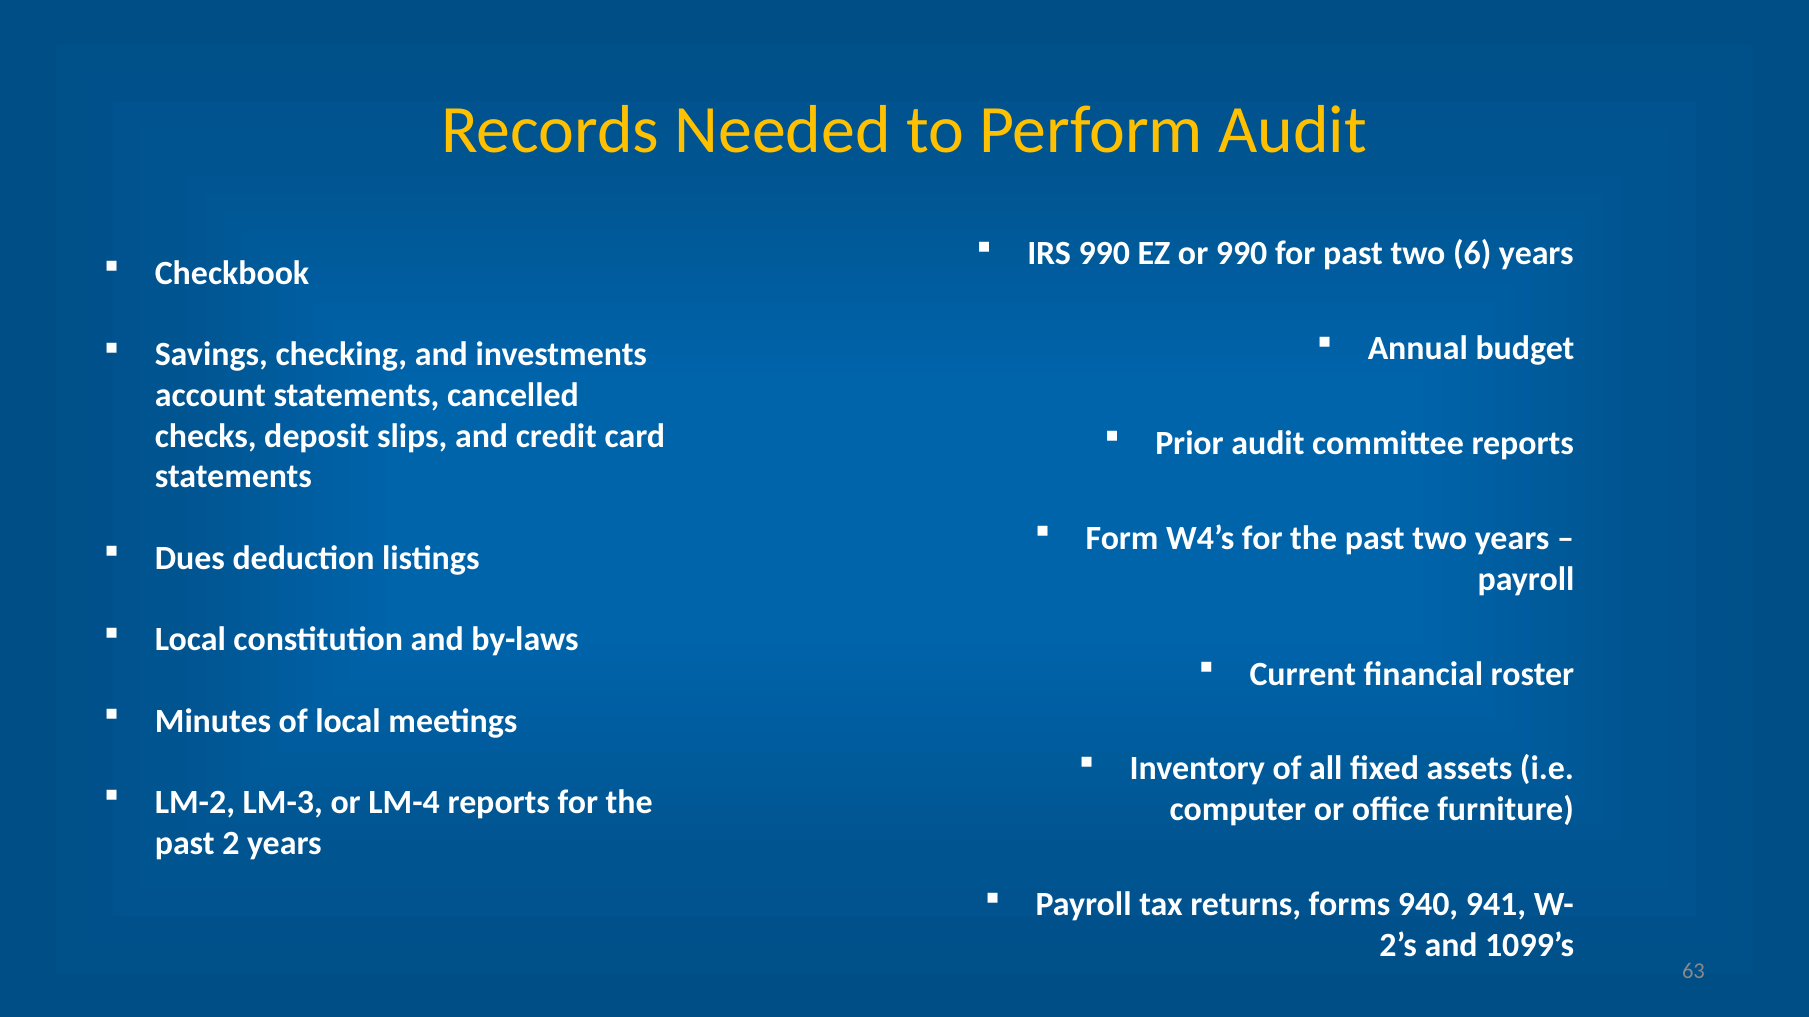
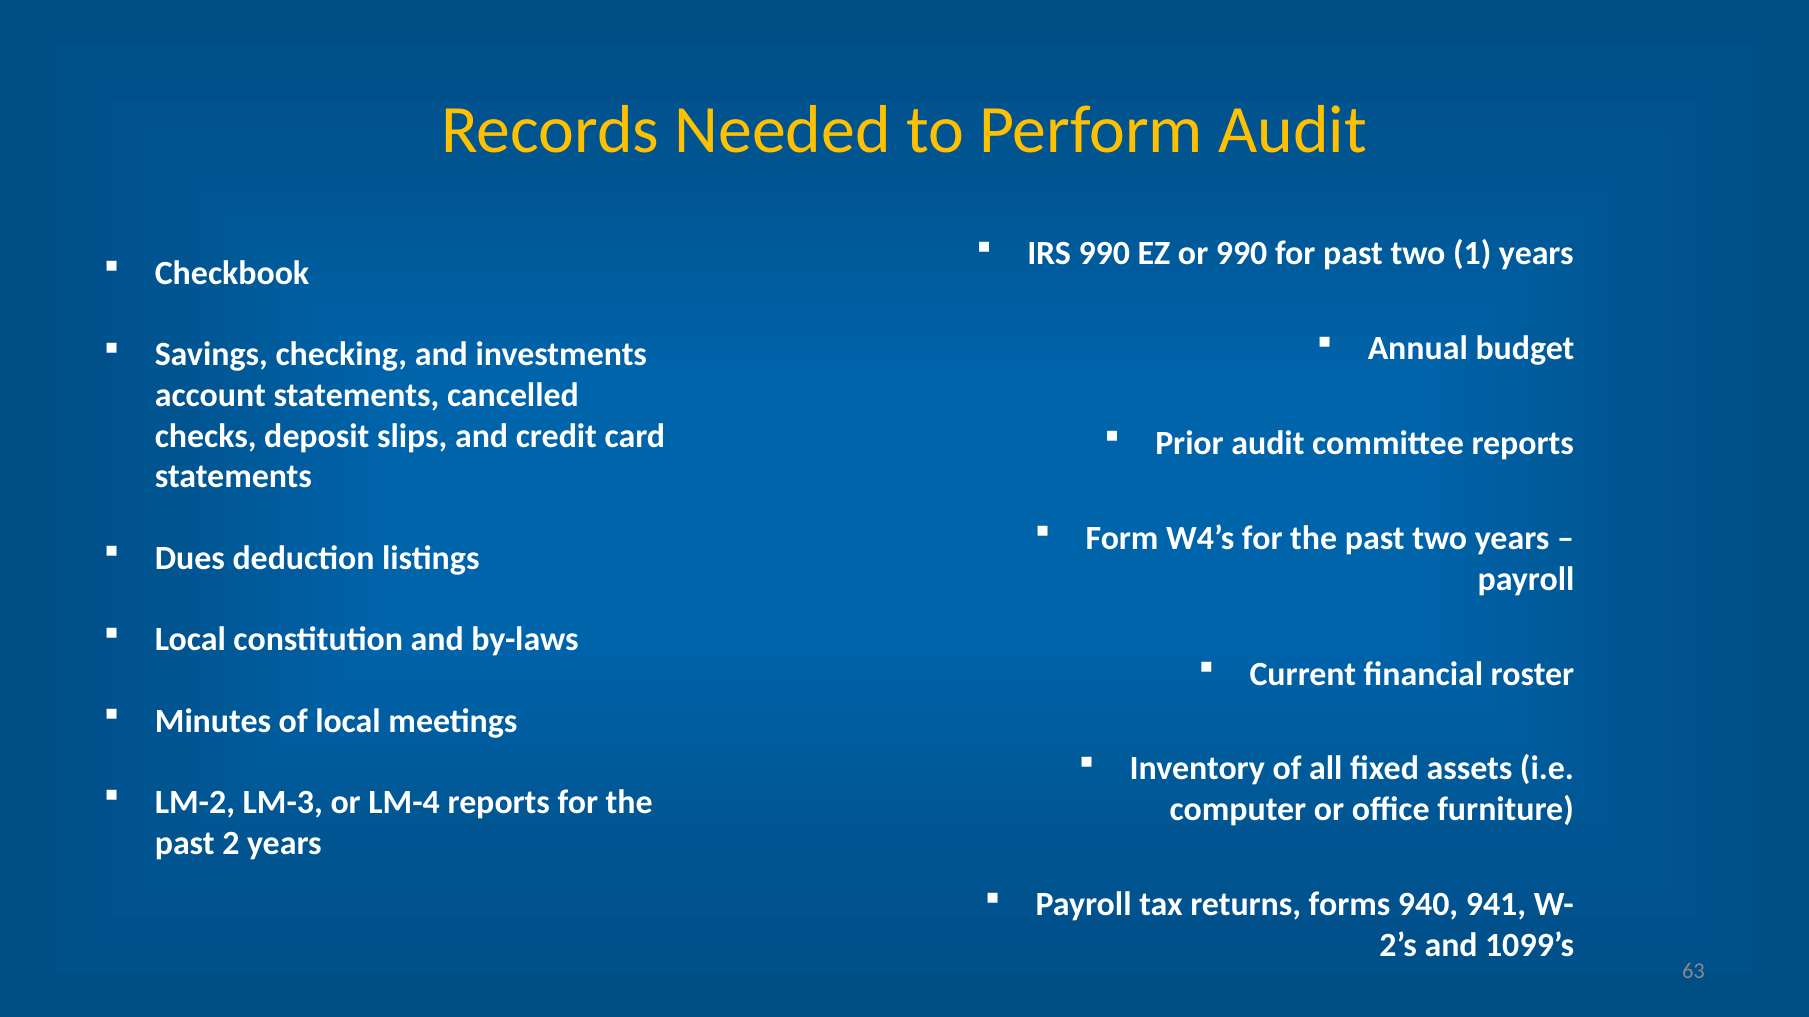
6: 6 -> 1 (1472, 254)
